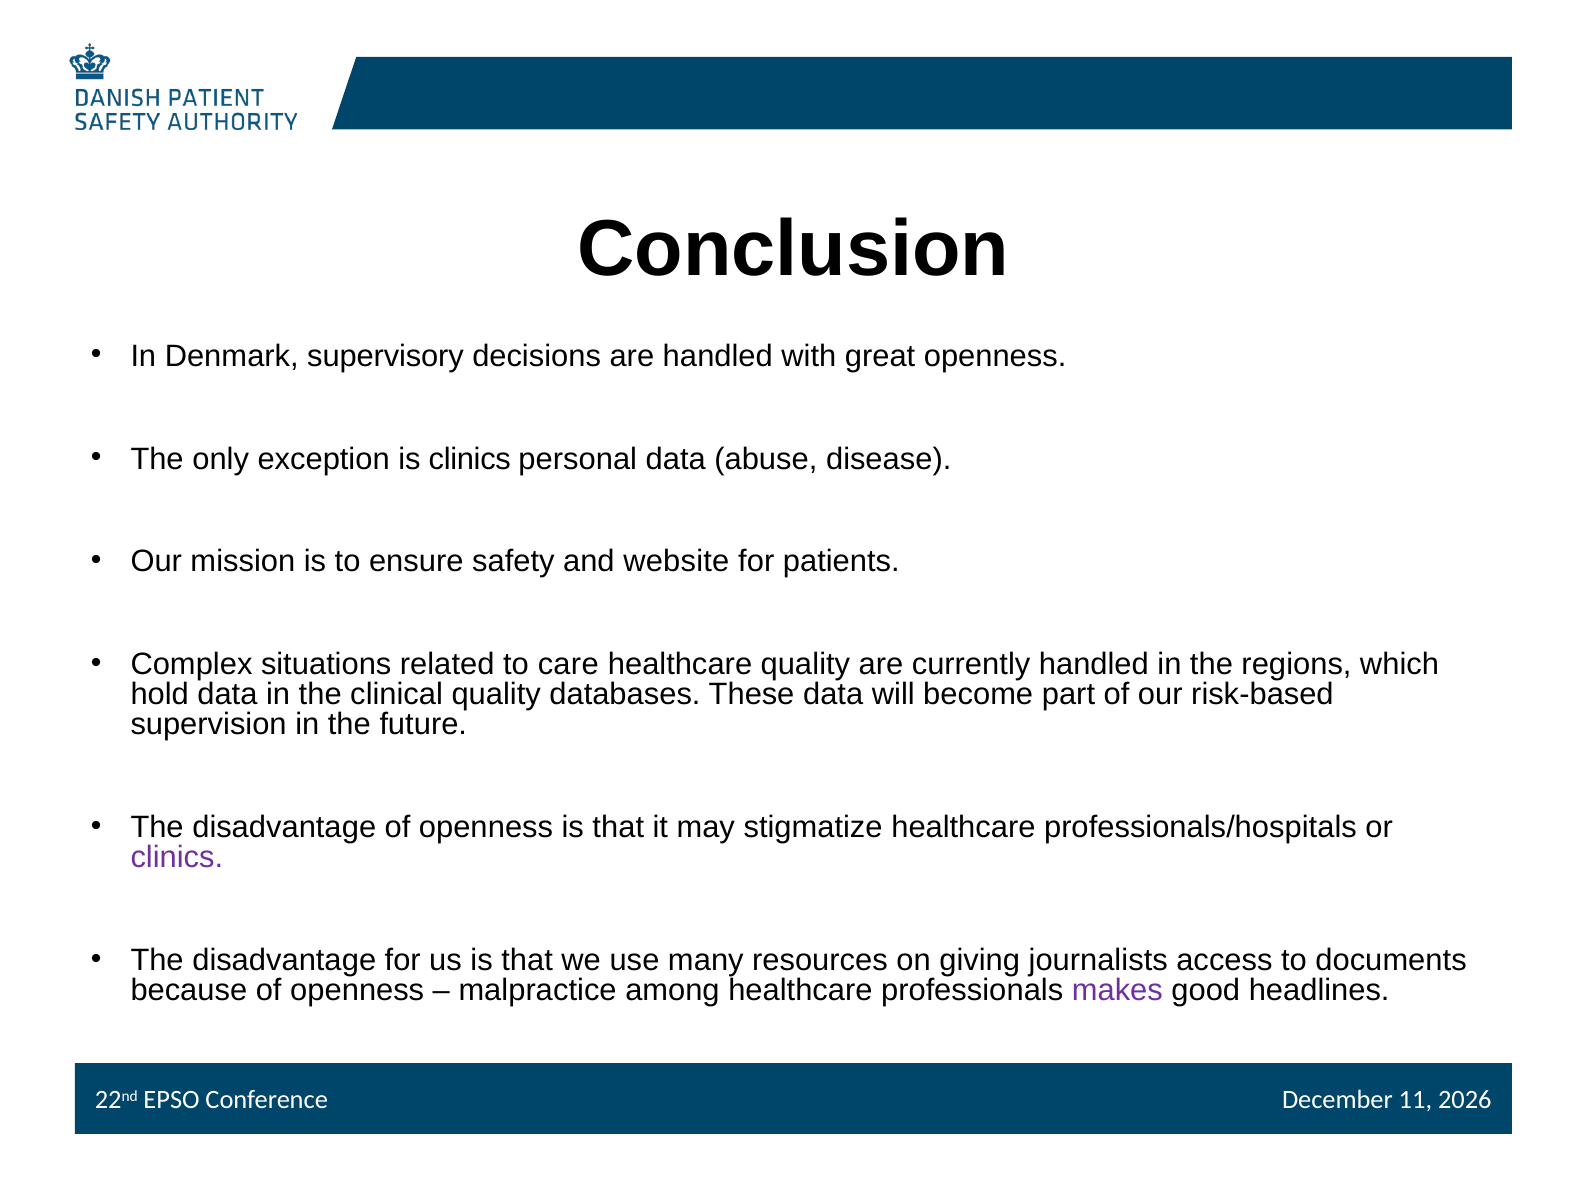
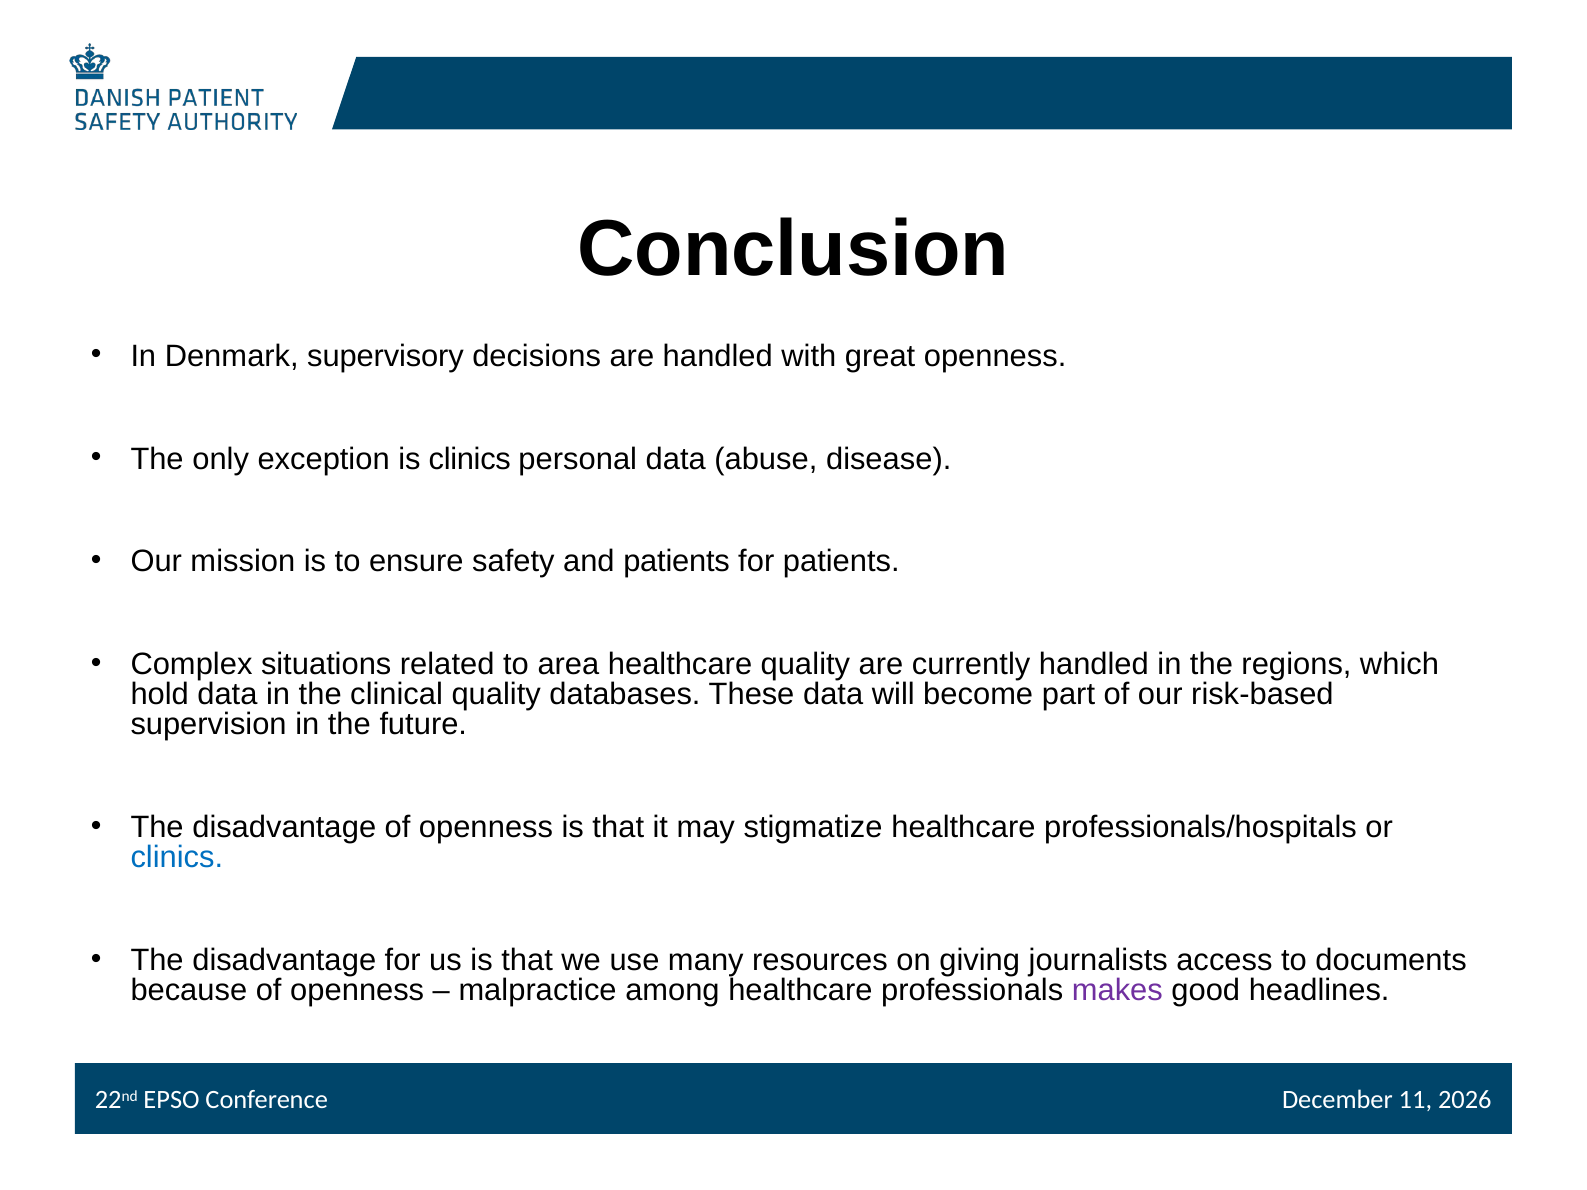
and website: website -> patients (677, 562)
care: care -> area (568, 665)
clinics colour: purple -> blue (177, 858)
